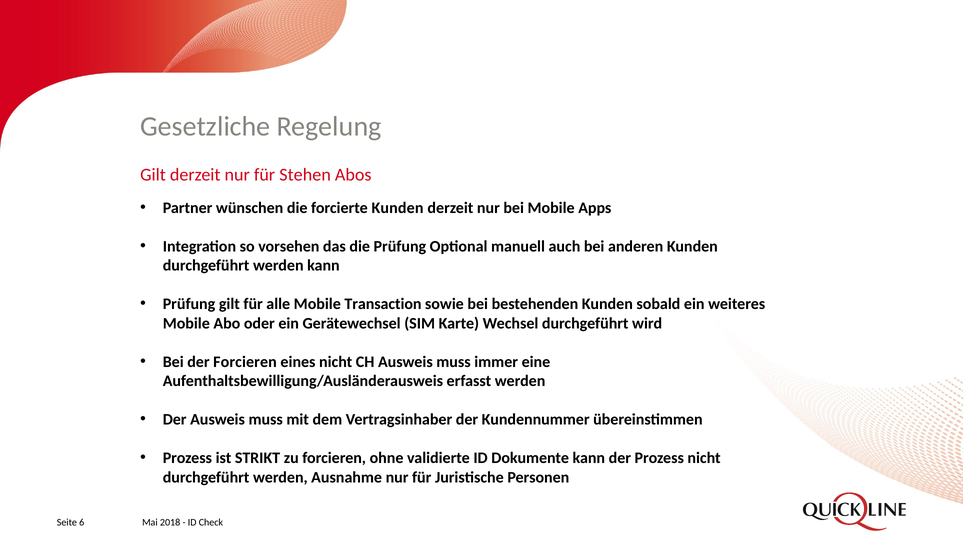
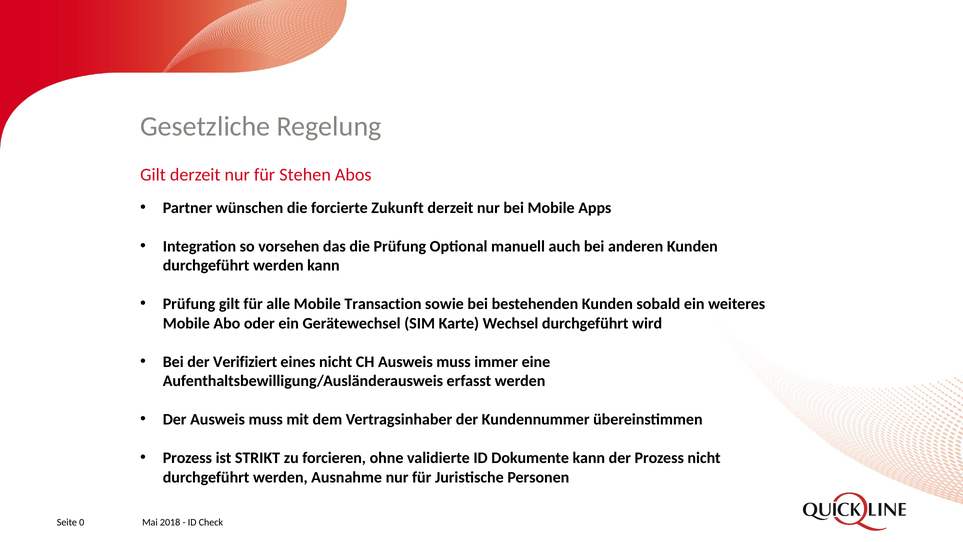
forcierte Kunden: Kunden -> Zukunft (398, 208)
der Forcieren: Forcieren -> Verifiziert (245, 362)
6: 6 -> 0 (82, 522)
